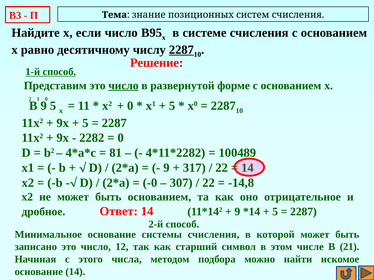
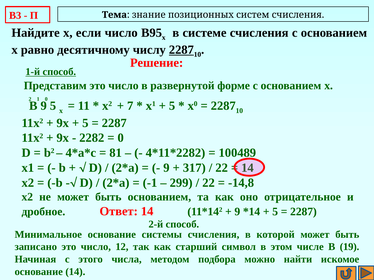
число underline: present -> none (123, 86)
0: 0 -> 7 (130, 106)
-0: -0 -> -1 (150, 183)
307: 307 -> 299 (181, 183)
21: 21 -> 19 (350, 247)
